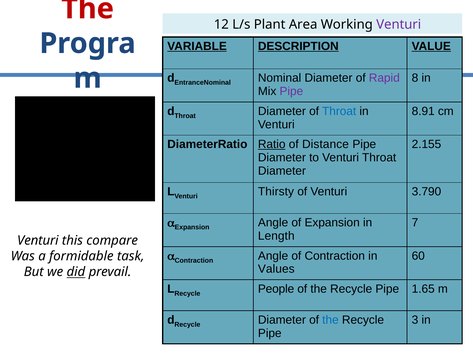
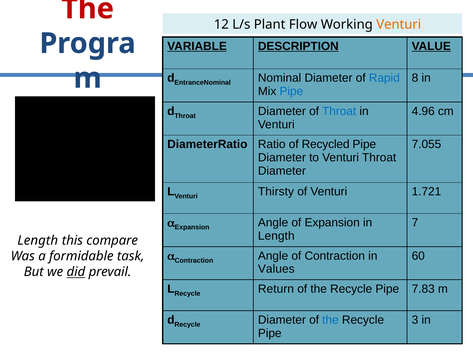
Area: Area -> Flow (303, 24)
Venturi colour: purple -> orange (399, 24)
Rapid colour: purple -> blue (384, 78)
Pipe colour: purple -> blue (291, 91)
8.91: 8.91 -> 4.96 (423, 111)
Ratio underline: present -> none (272, 144)
Distance: Distance -> Recycled (326, 144)
2.155: 2.155 -> 7.055 (426, 144)
3.790: 3.790 -> 1.721 (426, 192)
Venturi: Venturi -> Length (38, 240)
People: People -> Return (276, 289)
1.65: 1.65 -> 7.83 (423, 289)
